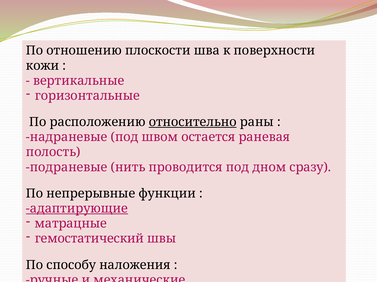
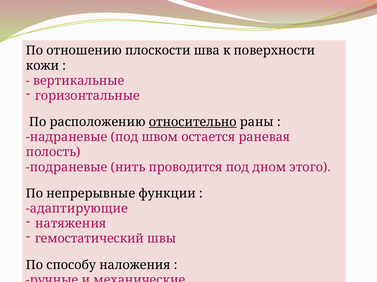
сразу: сразу -> этого (310, 168)
адаптирующие underline: present -> none (77, 209)
матрацные: матрацные -> натяжения (71, 224)
